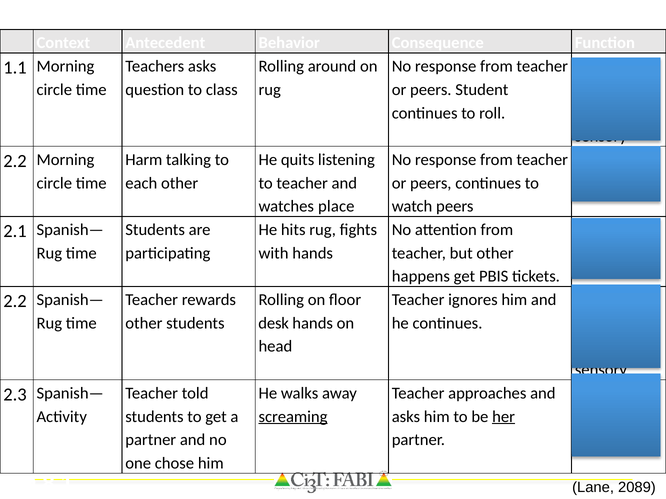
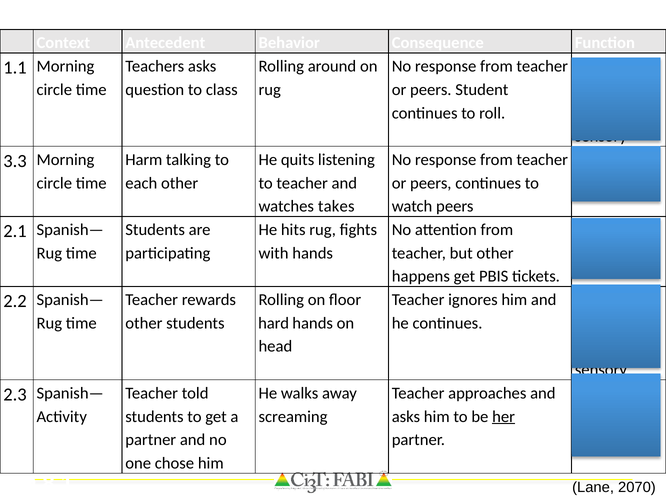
2.2: 2.2 -> 3.3 (15, 161)
place: place -> takes (336, 207)
desk: desk -> hard (274, 323)
screaming underline: present -> none (293, 417)
2089: 2089 -> 2070 (637, 488)
